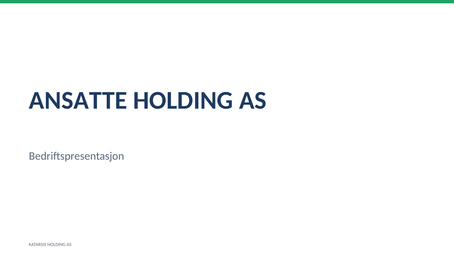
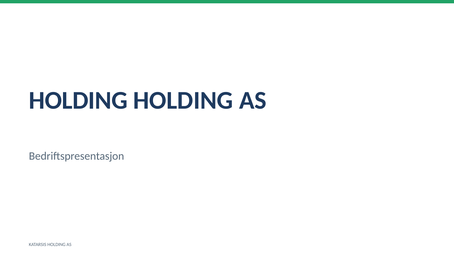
ANSATTE: ANSATTE -> HOLDING (78, 101)
